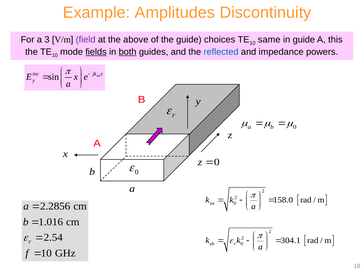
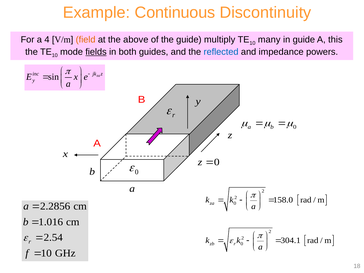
Amplitudes: Amplitudes -> Continuous (175, 13)
3: 3 -> 4 (47, 40)
field colour: purple -> orange (86, 40)
choices: choices -> multiply (220, 40)
same: same -> many (269, 40)
both underline: present -> none (128, 52)
